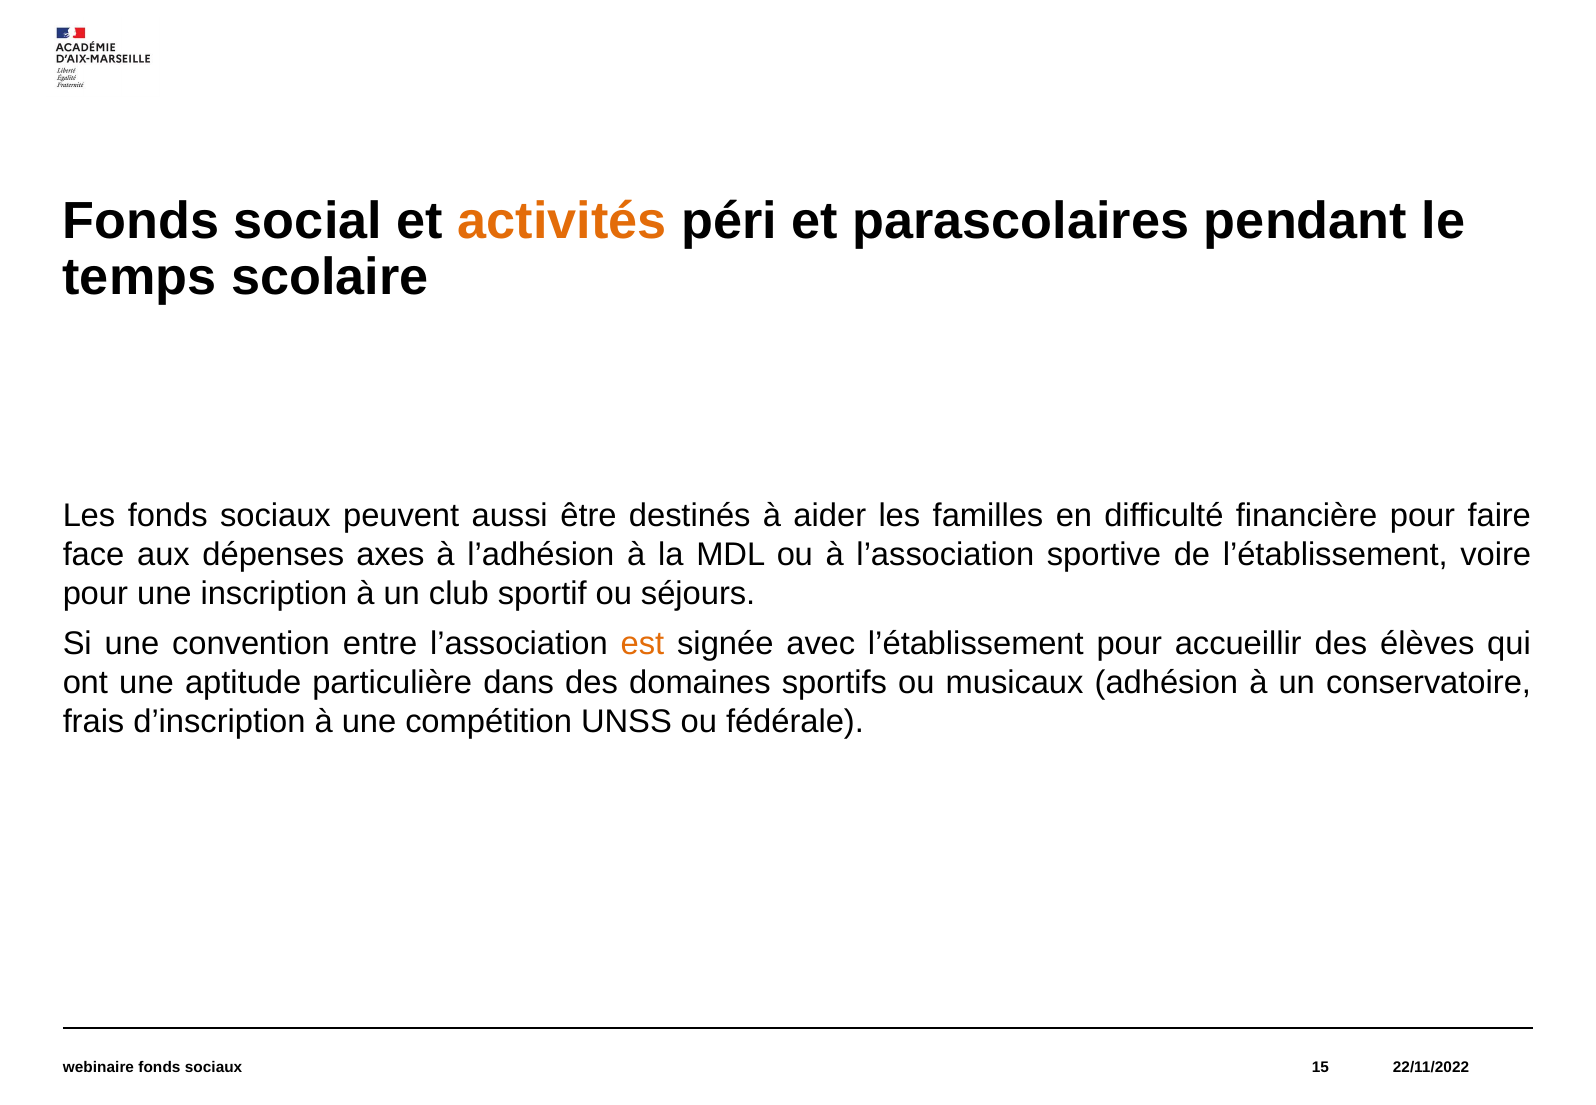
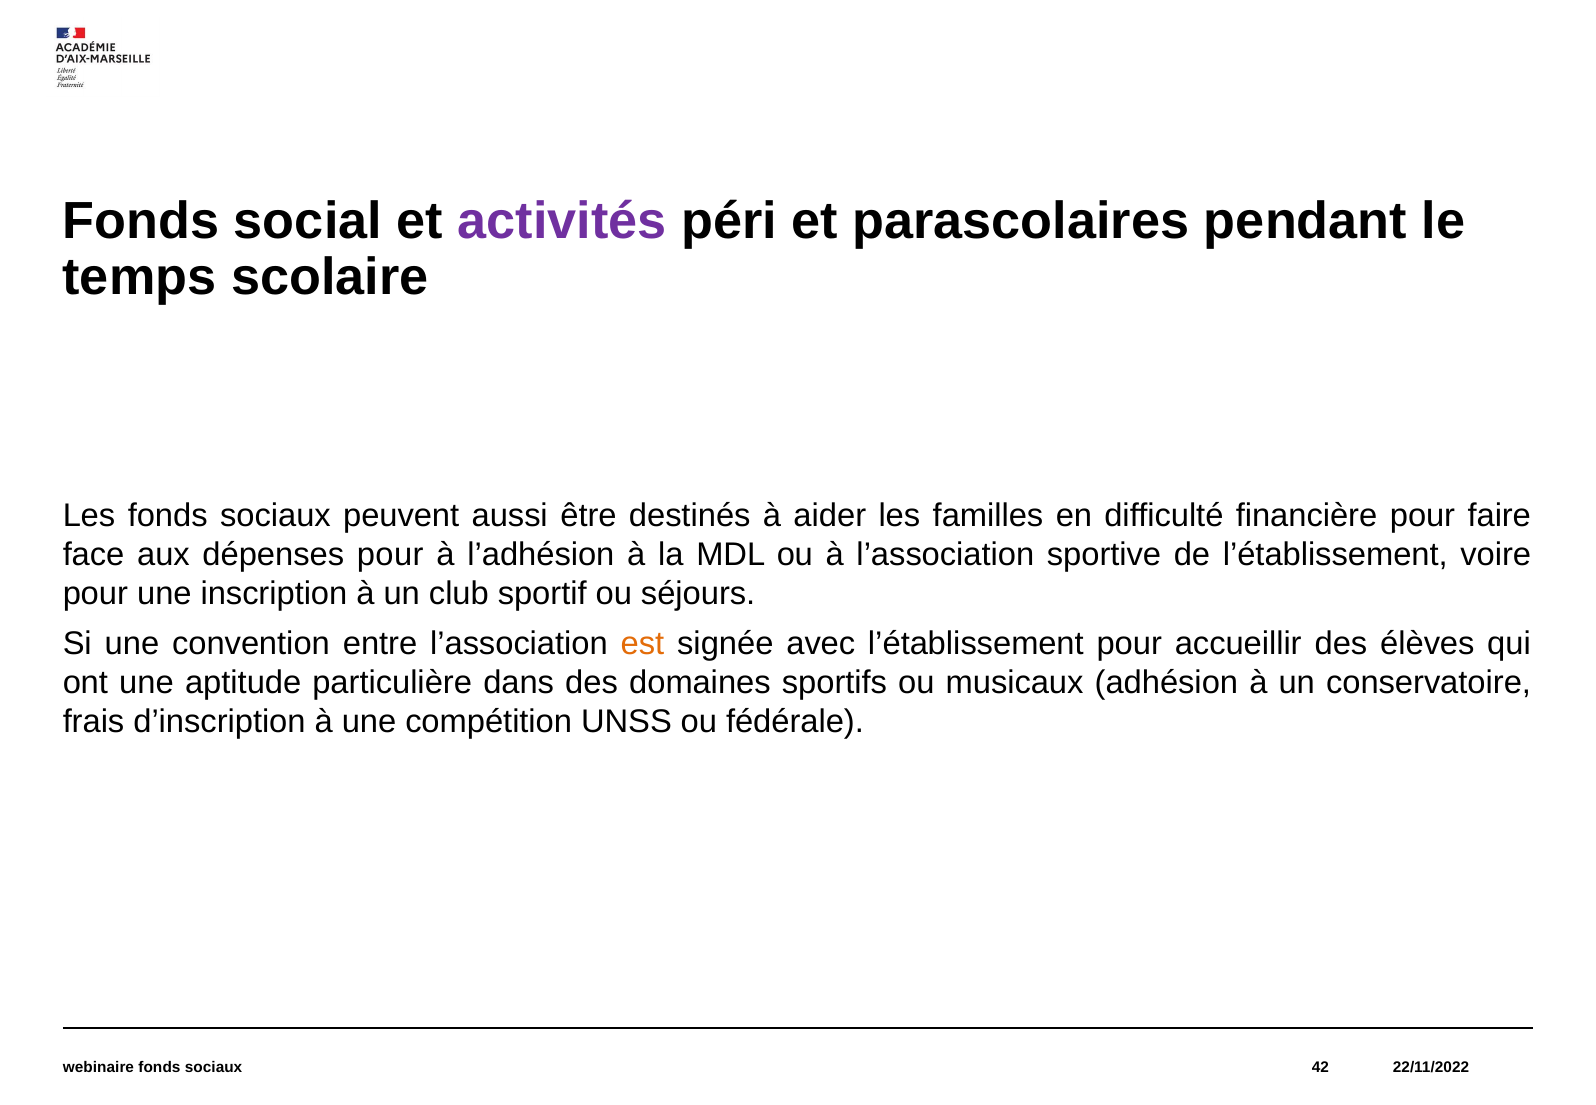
activités colour: orange -> purple (562, 221)
dépenses axes: axes -> pour (390, 555)
15: 15 -> 42 (1320, 1067)
